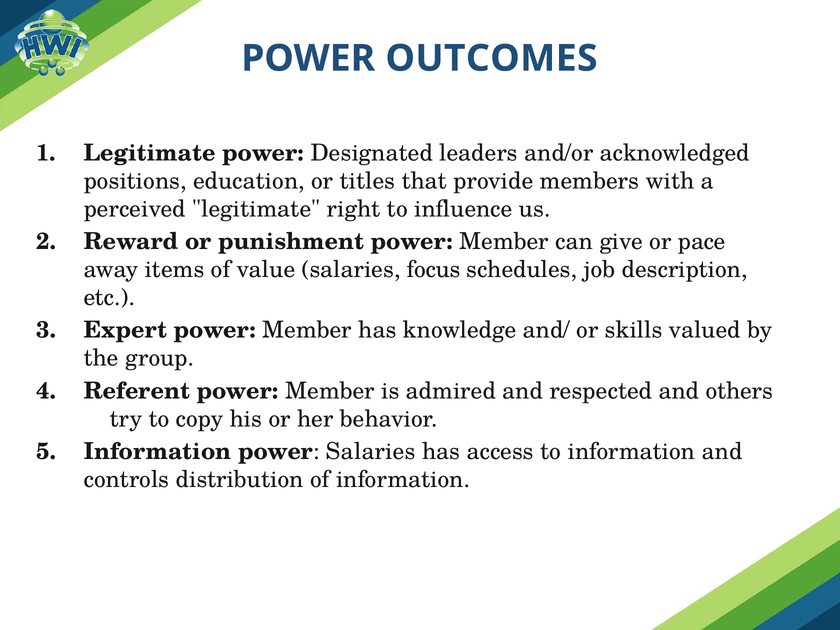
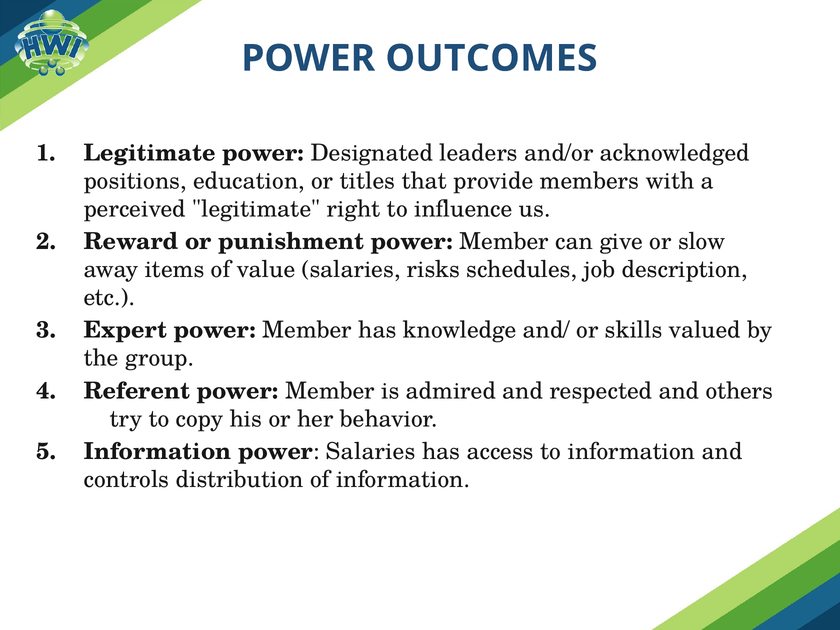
pace: pace -> slow (702, 242)
focus: focus -> risks (433, 270)
